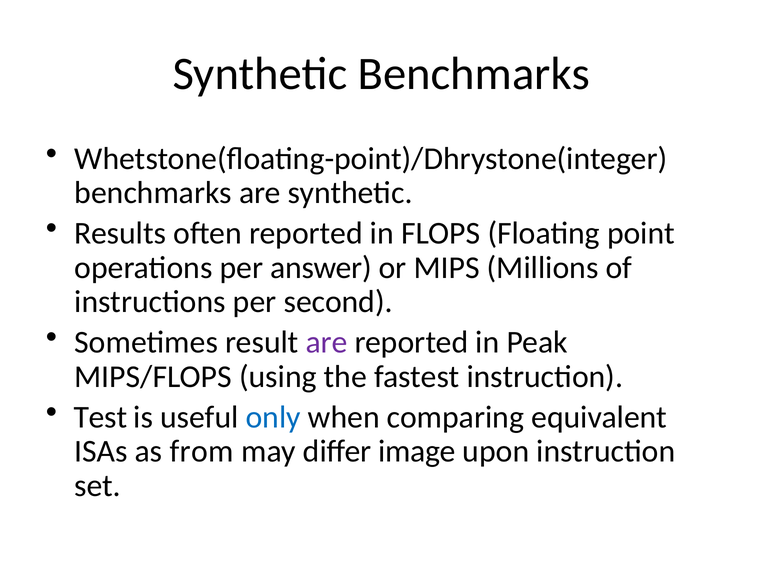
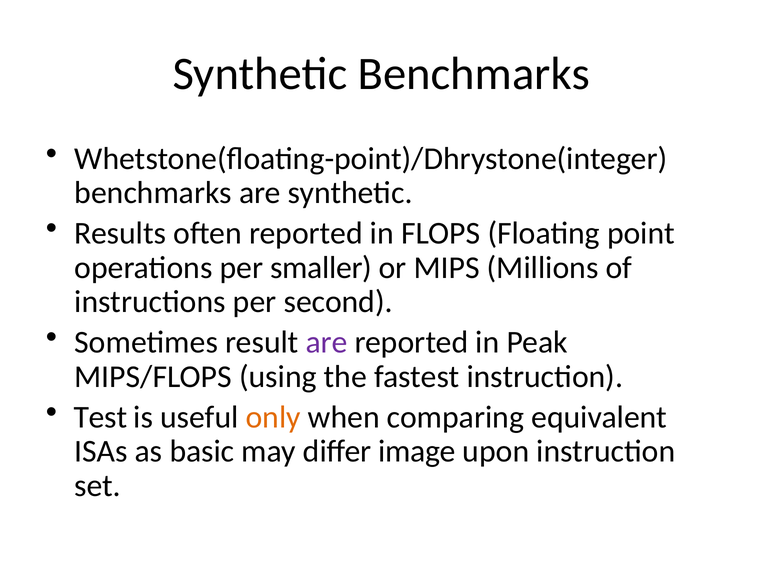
answer: answer -> smaller (321, 268)
only colour: blue -> orange (273, 417)
from: from -> basic (202, 452)
